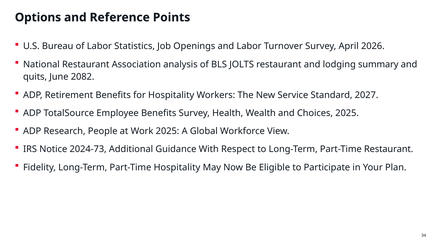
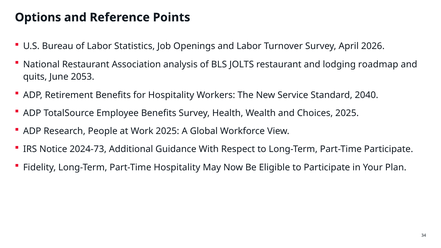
summary: summary -> roadmap (378, 64)
2082: 2082 -> 2053 (83, 77)
2027: 2027 -> 2040 (367, 95)
Part-Time Restaurant: Restaurant -> Participate (389, 149)
